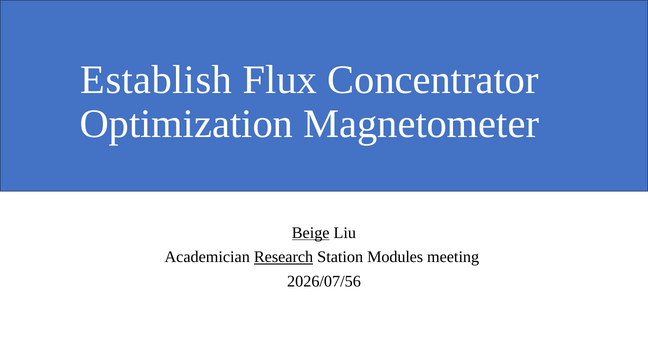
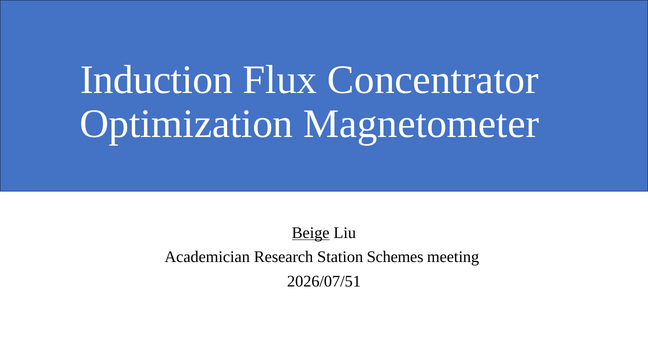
Establish: Establish -> Induction (157, 80)
Research underline: present -> none (284, 257)
Modules: Modules -> Schemes (395, 257)
2026/07/56: 2026/07/56 -> 2026/07/51 (324, 282)
